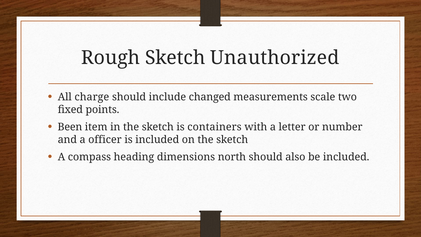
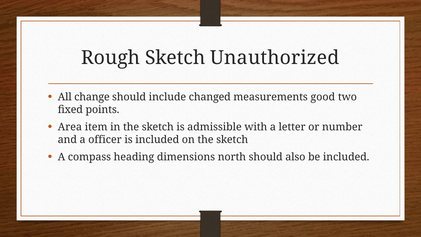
charge: charge -> change (92, 97)
scale: scale -> good (323, 97)
Been: Been -> Area (70, 127)
containers: containers -> admissible (214, 127)
